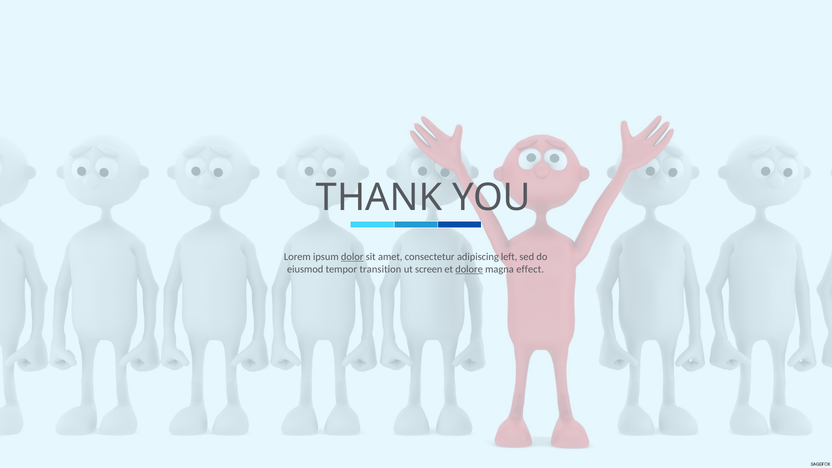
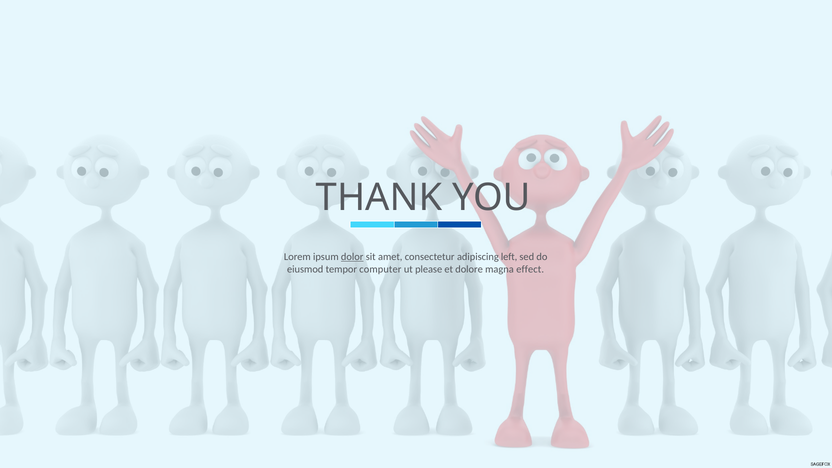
transition: transition -> computer (380, 269)
screen: screen -> please (429, 269)
dolore underline: present -> none (469, 269)
